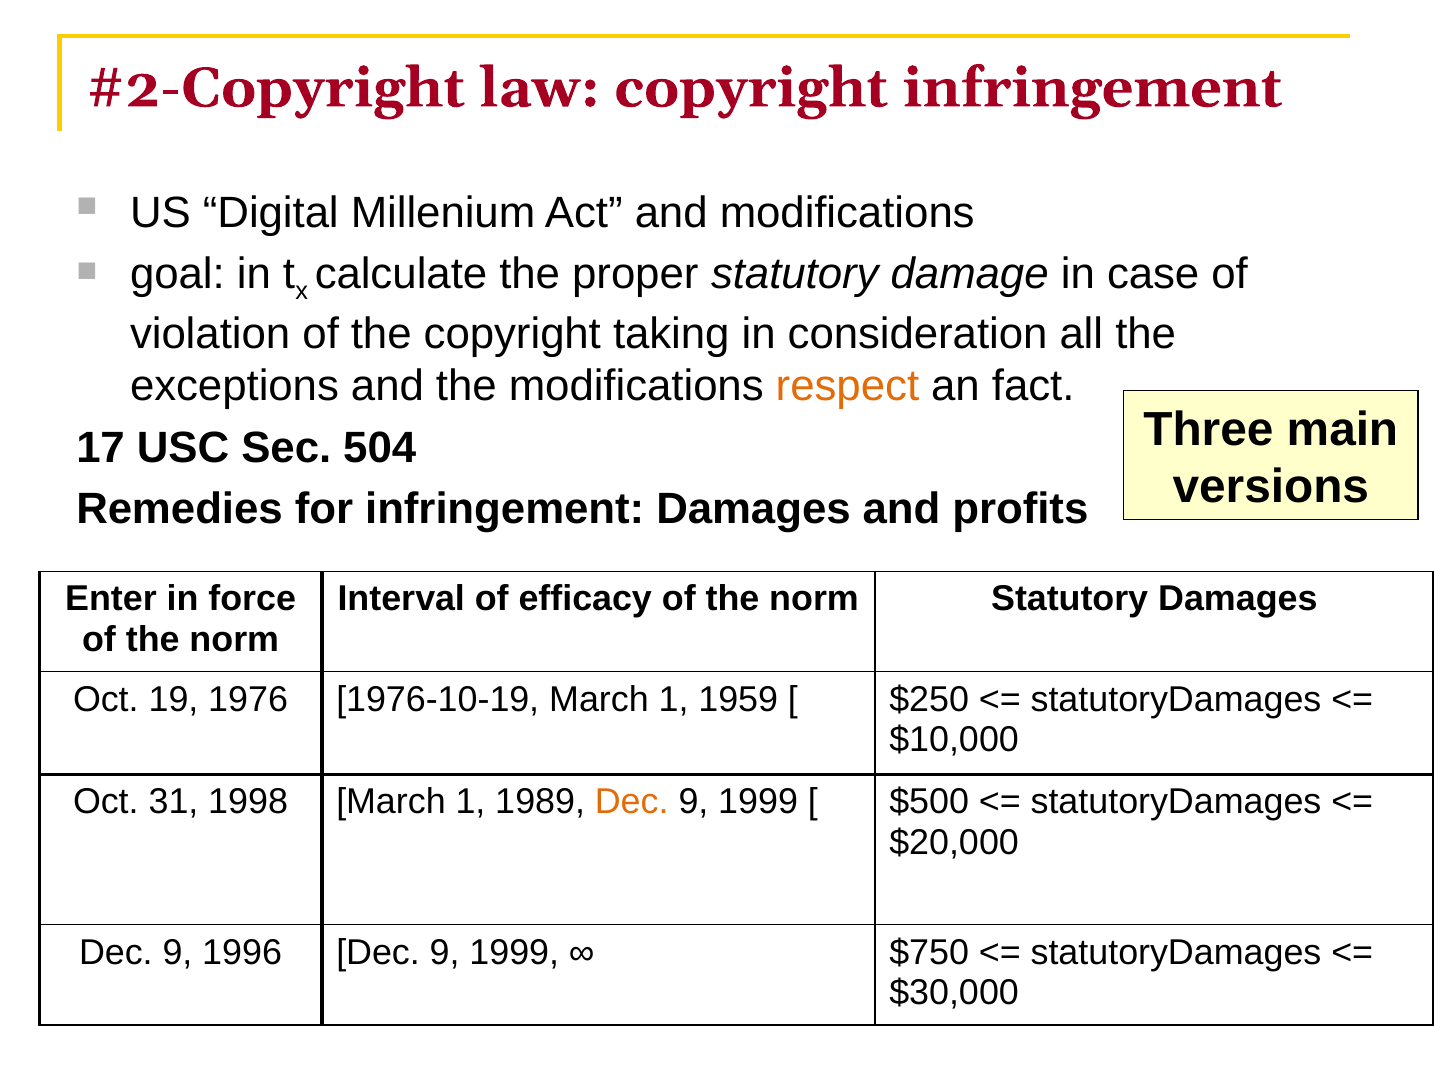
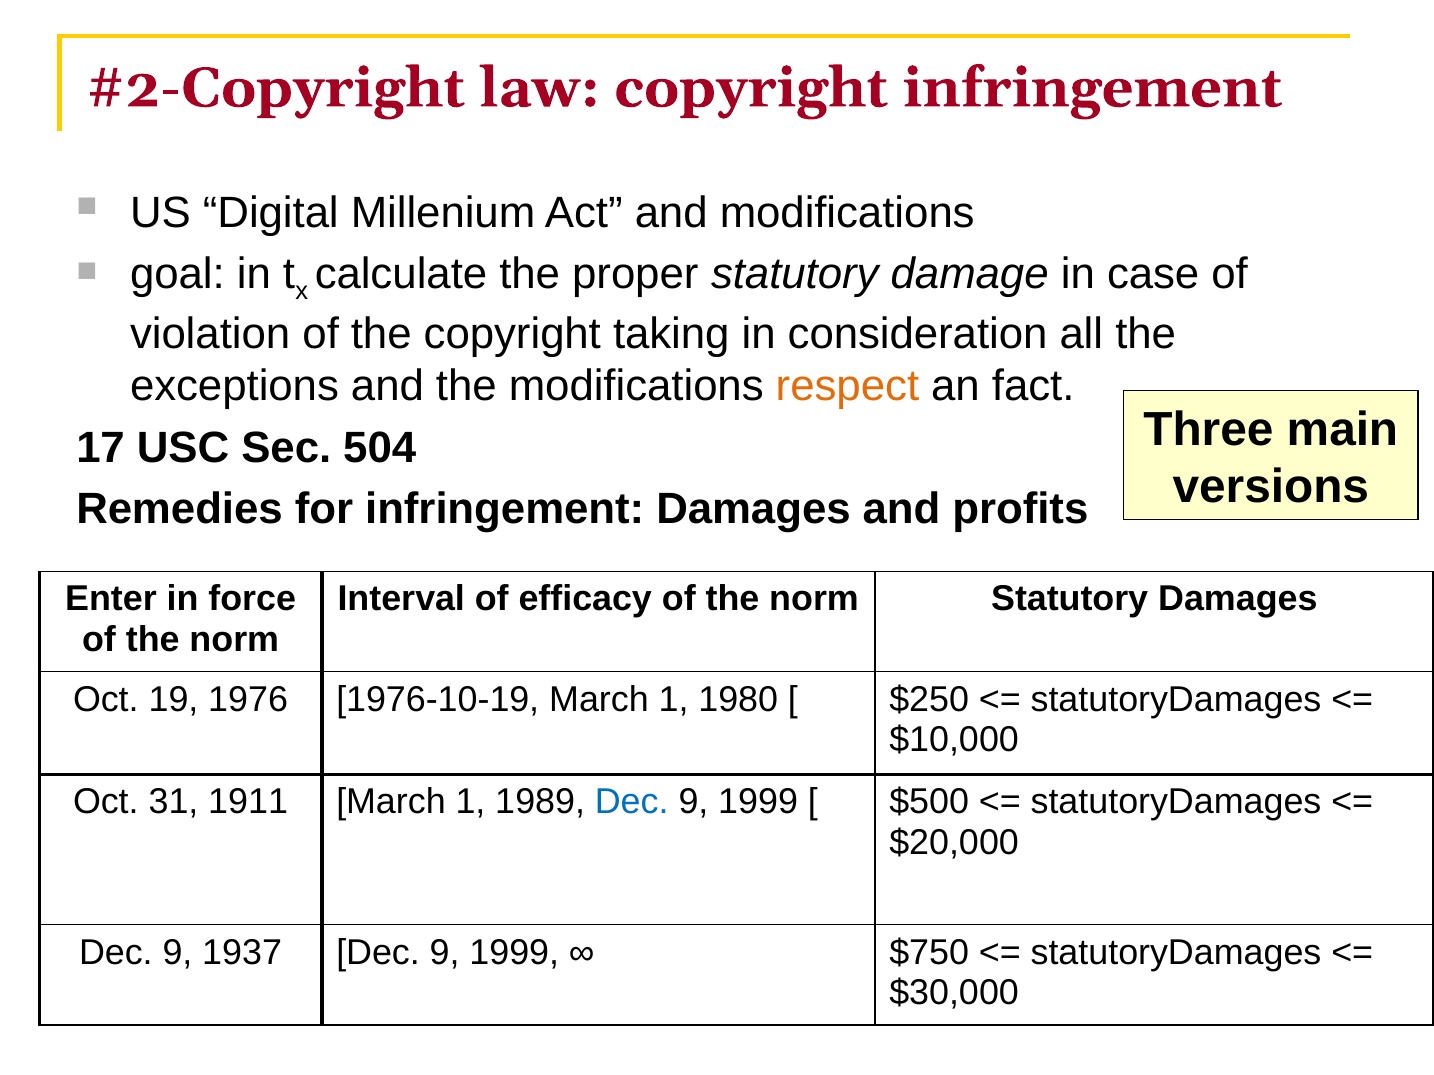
1959: 1959 -> 1980 (738, 700)
1998: 1998 -> 1911 (248, 803)
Dec colour: orange -> blue (632, 803)
1996: 1996 -> 1937 (242, 953)
